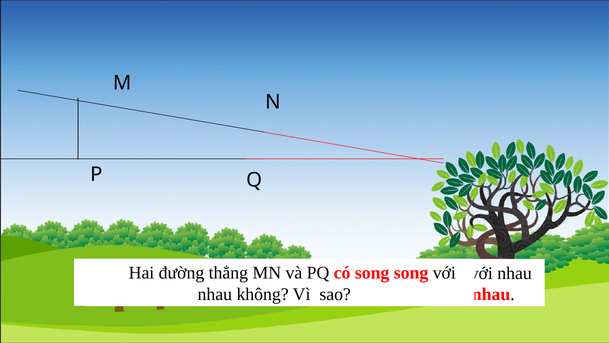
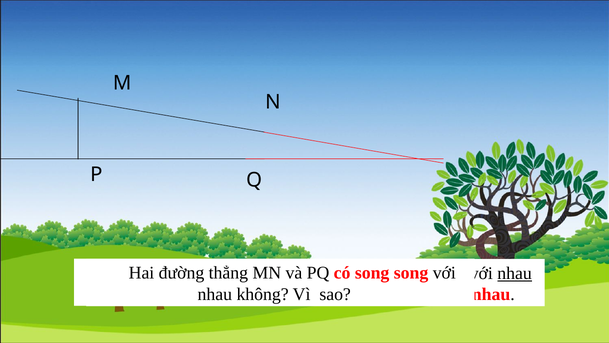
nhau underline: none -> present (515, 273)
